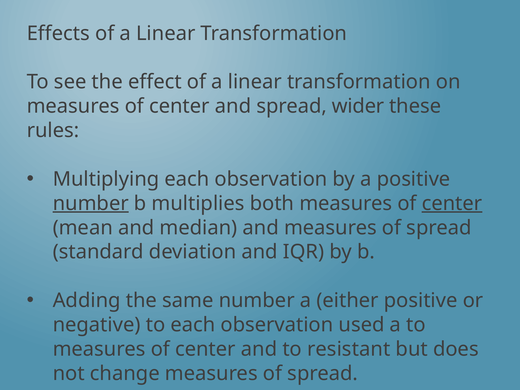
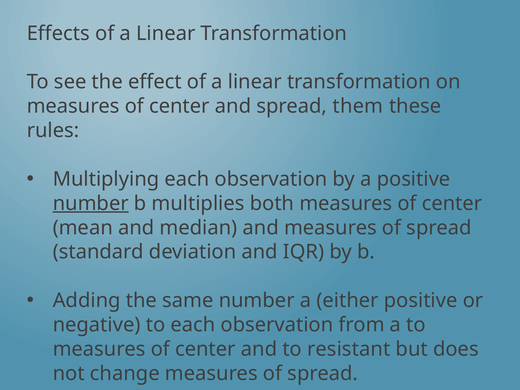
wider: wider -> them (358, 106)
center underline: present -> none (452, 203)
used: used -> from (362, 325)
